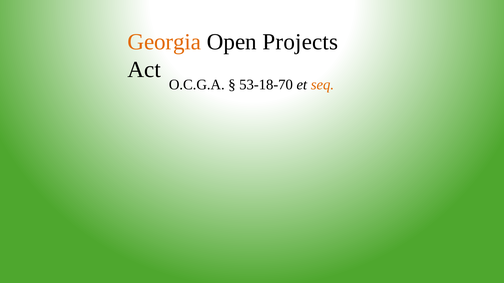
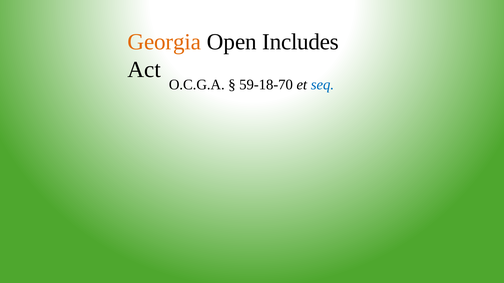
Projects: Projects -> Includes (301, 42)
53-18-70: 53-18-70 -> 59-18-70 (266, 85)
seq colour: orange -> blue (322, 85)
